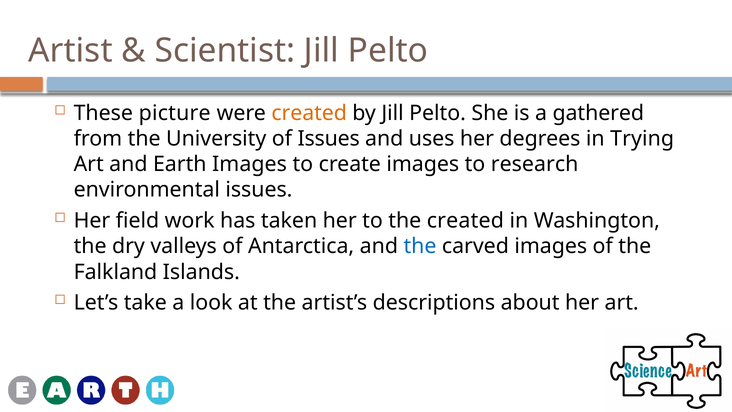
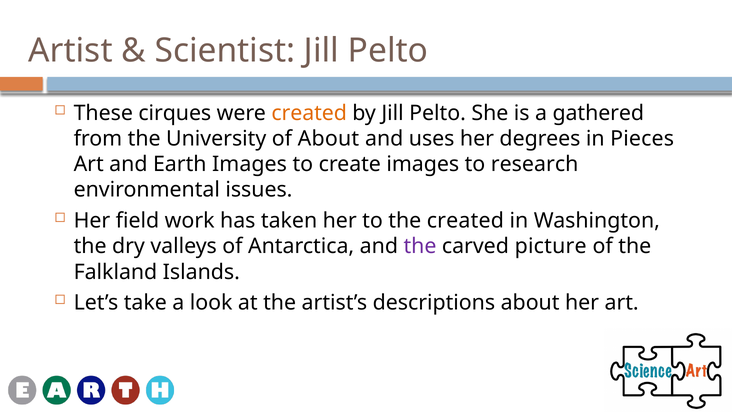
picture: picture -> cirques (175, 113)
of Issues: Issues -> About (328, 139)
Trying: Trying -> Pieces (642, 139)
the colour: blue -> purple (420, 246)
carved images: images -> picture (551, 246)
